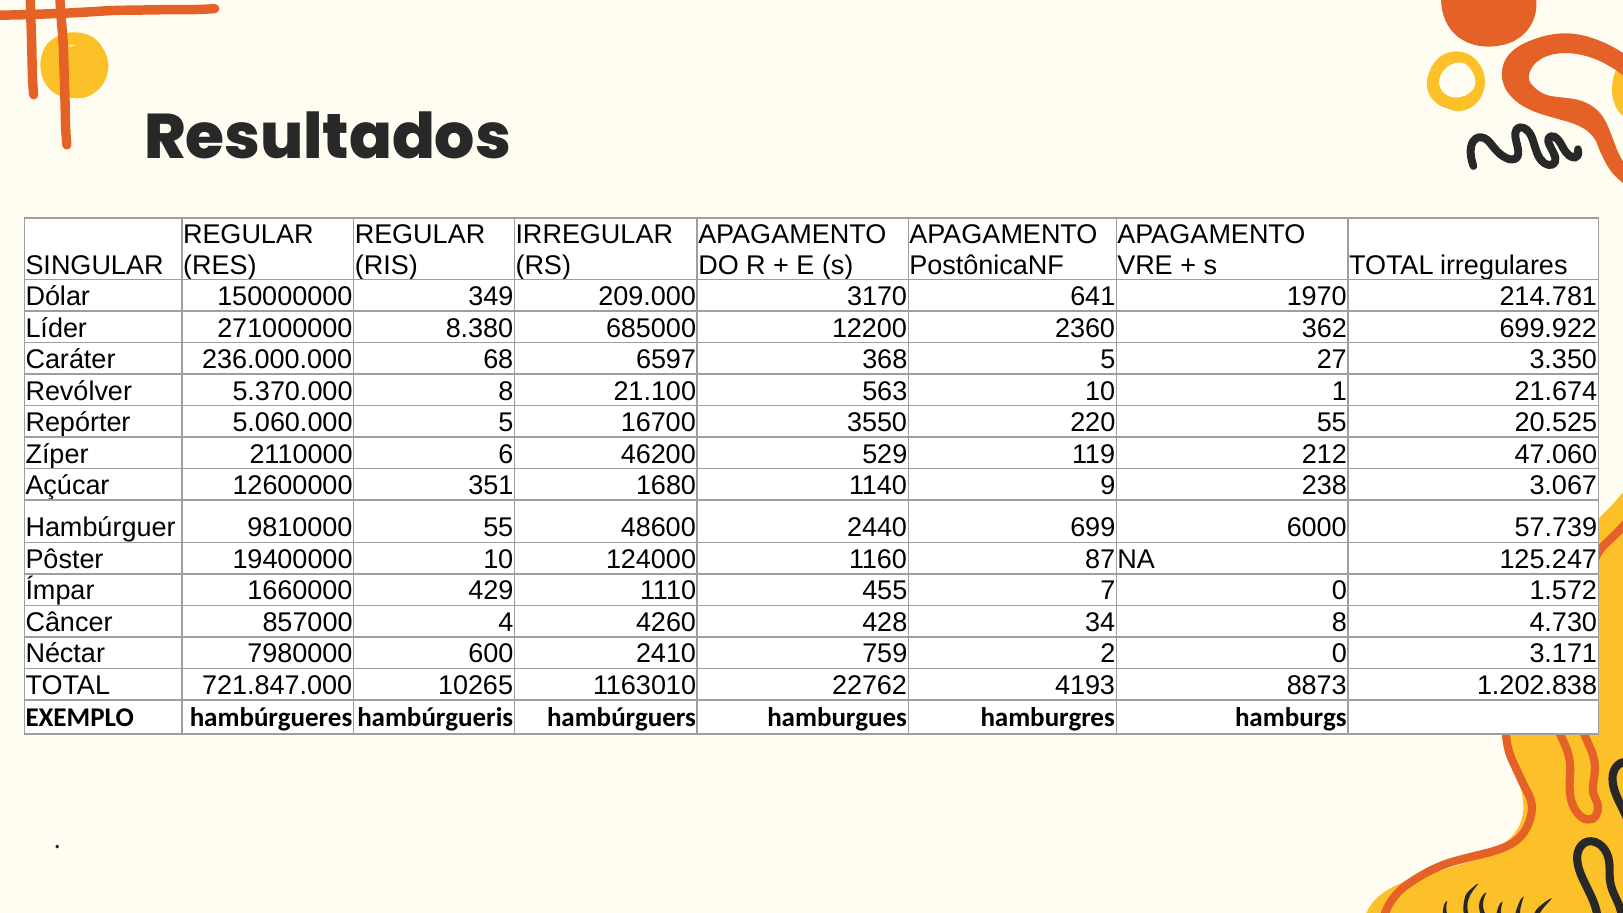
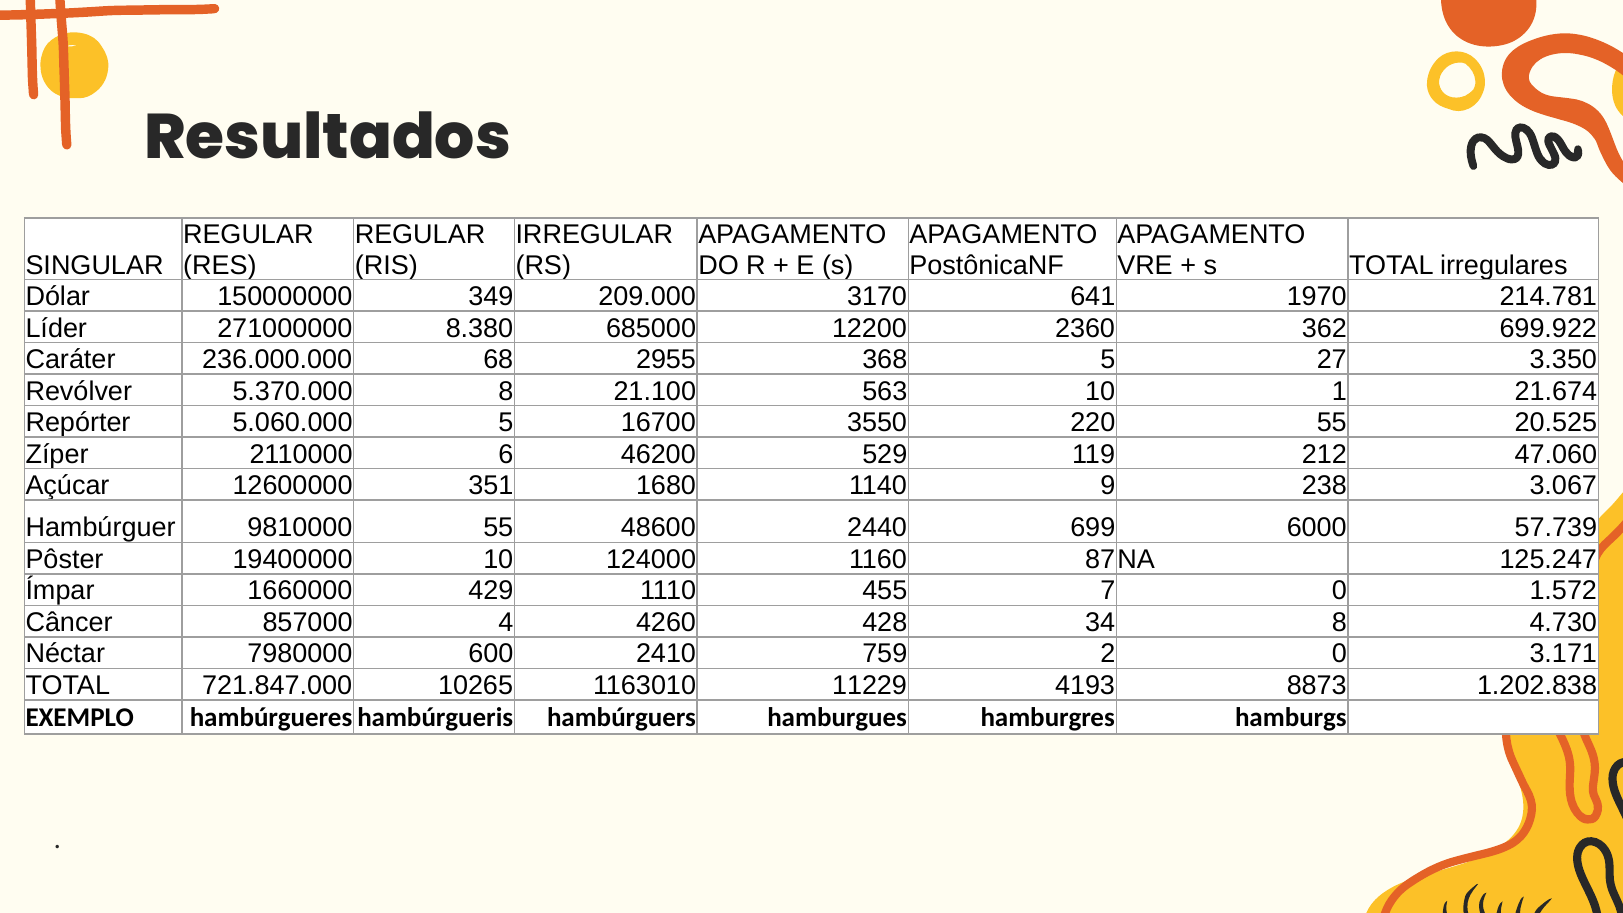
6597: 6597 -> 2955 (666, 360)
22762: 22762 -> 11229 (870, 685)
